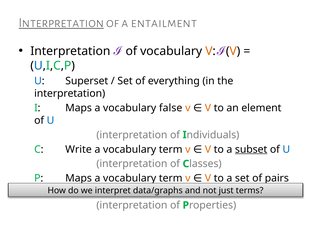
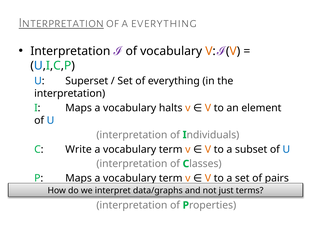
a entailment: entailment -> everything (164, 22)
false: false -> halts (171, 108)
subset underline: present -> none (251, 149)
